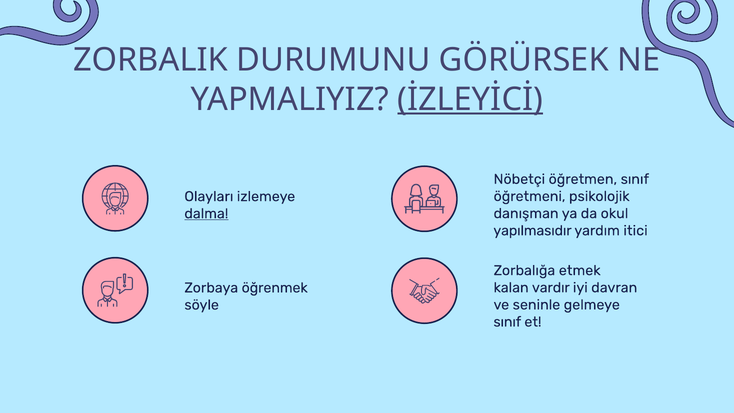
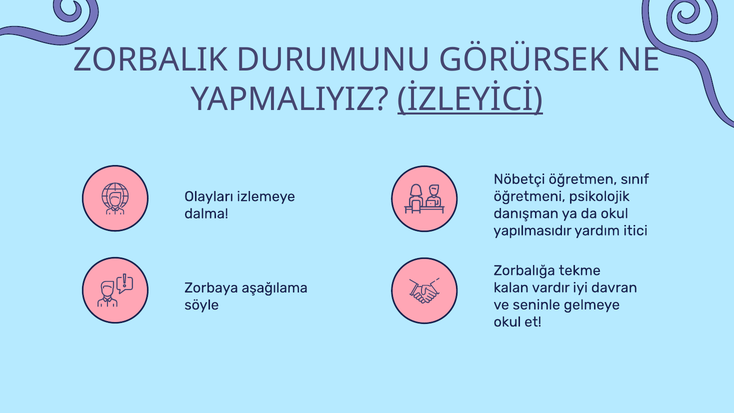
dalma underline: present -> none (206, 214)
etmek: etmek -> tekme (580, 270)
öğrenmek: öğrenmek -> aşağılama (275, 288)
sınıf: sınıf -> okul (507, 322)
